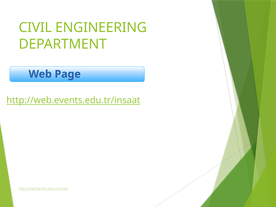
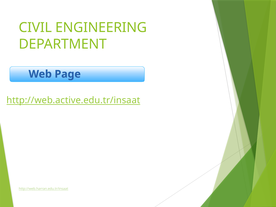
http://web.events.edu.tr/insaat: http://web.events.edu.tr/insaat -> http://web.active.edu.tr/insaat (73, 100)
